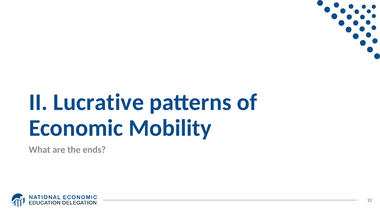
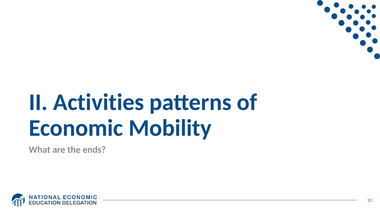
Lucrative: Lucrative -> Activities (99, 102)
